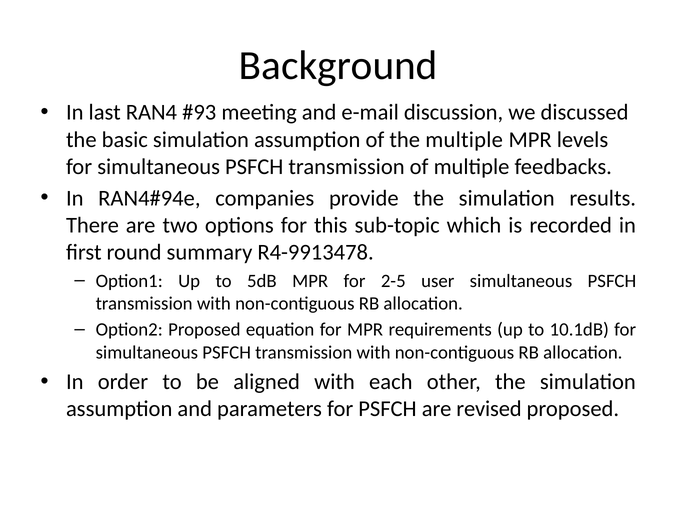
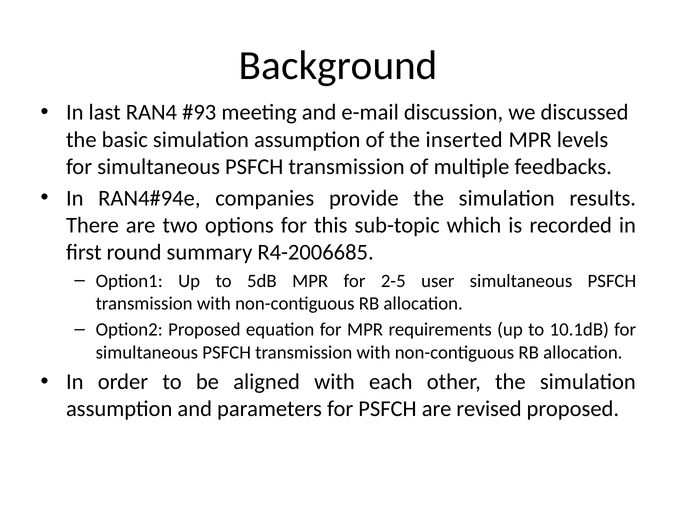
the multiple: multiple -> inserted (464, 140)
R4-9913478: R4-9913478 -> R4-2006685 (316, 252)
